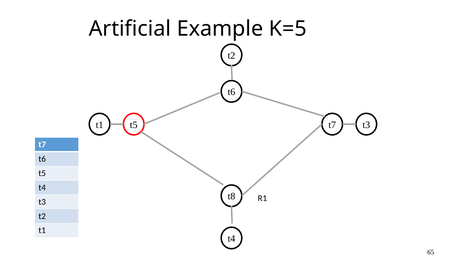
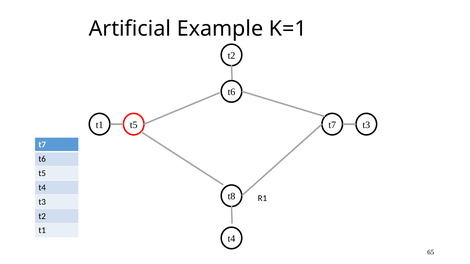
K=5: K=5 -> K=1 (288, 29)
